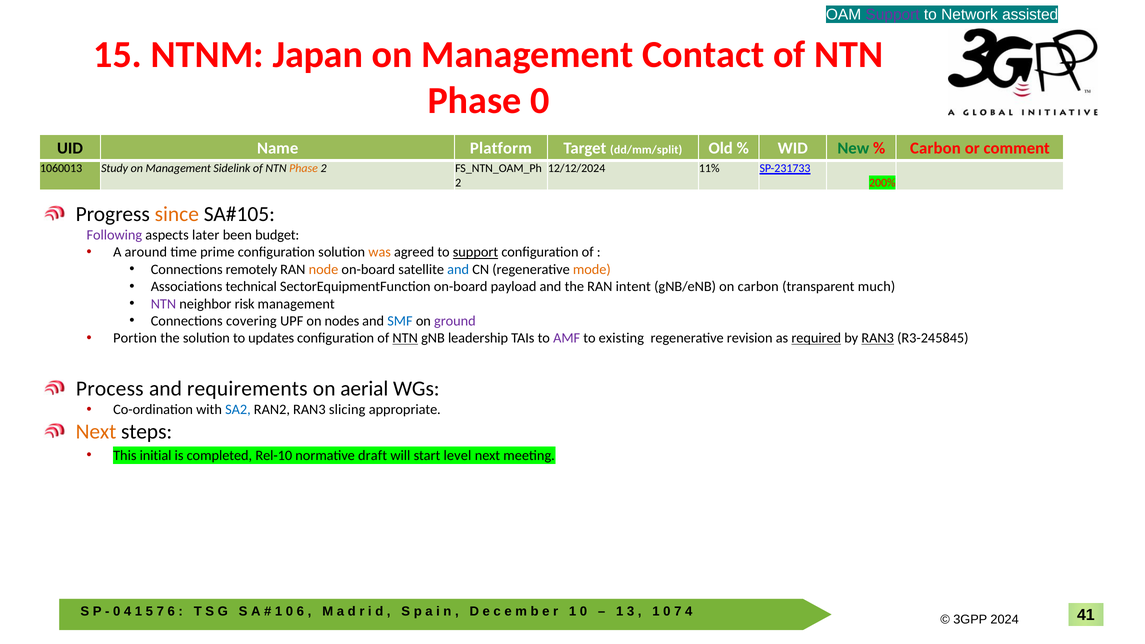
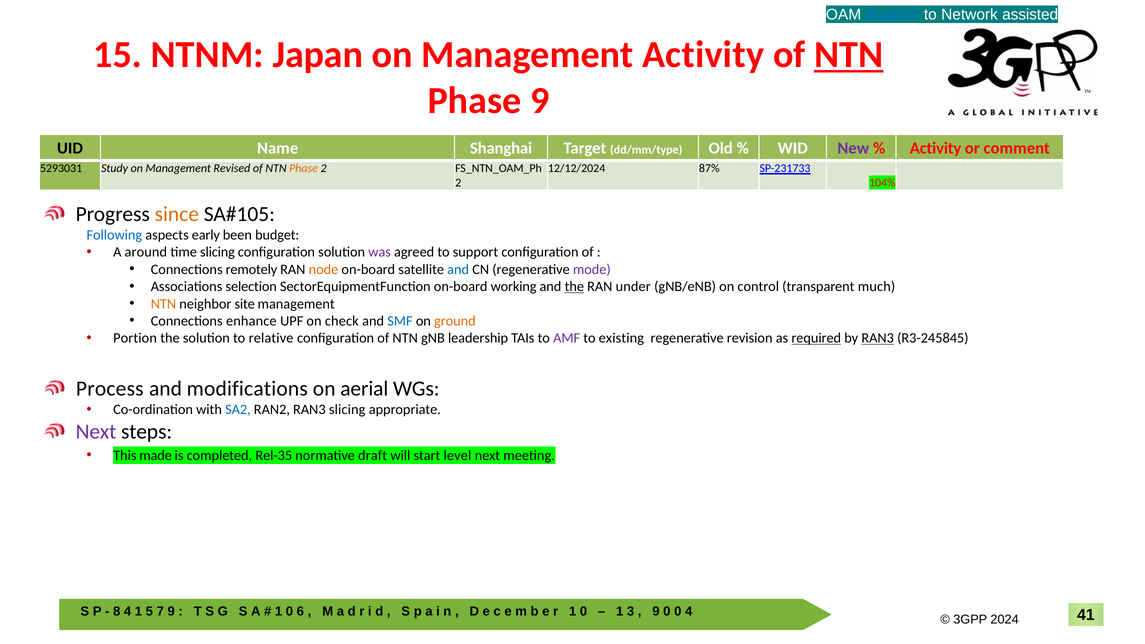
Support colour: purple -> blue (893, 15)
Management Contact: Contact -> Activity (703, 55)
NTN underline: none -> present (849, 55)
Phase 0: 0 -> 9 (540, 101)
Platform: Platform -> Shanghai (501, 148)
dd/mm/split: dd/mm/split -> dd/mm/type (646, 150)
New colour: green -> purple (853, 148)
Carbon: Carbon -> Activity (936, 148)
1060013: 1060013 -> 5293031 (61, 168)
Sidelink: Sidelink -> Revised (232, 168)
11%: 11% -> 87% (709, 168)
200%: 200% -> 104% (882, 183)
Following colour: purple -> blue (114, 235)
later: later -> early (206, 235)
time prime: prime -> slicing (217, 252)
was colour: orange -> purple (380, 252)
support underline: present -> none (475, 252)
mode colour: orange -> purple (592, 269)
technical: technical -> selection (251, 287)
payload: payload -> working (514, 287)
the underline: none -> present (574, 287)
intent: intent -> under (633, 287)
on carbon: carbon -> control (758, 287)
NTN colour: purple -> orange (163, 304)
risk: risk -> site (245, 304)
covering: covering -> enhance (251, 321)
nodes: nodes -> check (342, 321)
ground colour: purple -> orange (455, 321)
updates: updates -> relative (271, 338)
NTN underline: present -> none (405, 338)
requirements: requirements -> modifications (247, 389)
Next colour: orange -> purple (96, 432)
initial: initial -> made (156, 456)
Rel-10: Rel-10 -> Rel-35 (274, 456)
0: 0 -> 8 (117, 612)
6: 6 -> 9 (171, 612)
1: 1 -> 9 (656, 612)
7: 7 -> 0 (678, 612)
